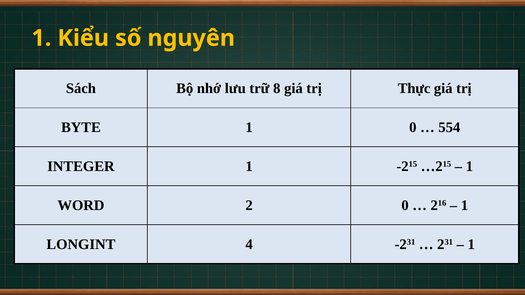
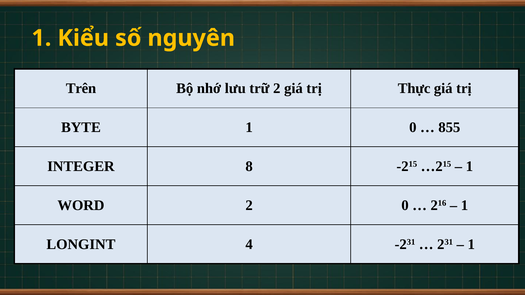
Sách: Sách -> Trên (81, 89)
trữ 8: 8 -> 2 (277, 89)
554: 554 -> 855 (449, 128)
INTEGER 1: 1 -> 8 (249, 167)
